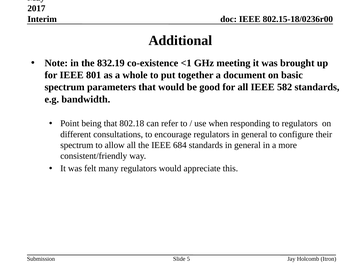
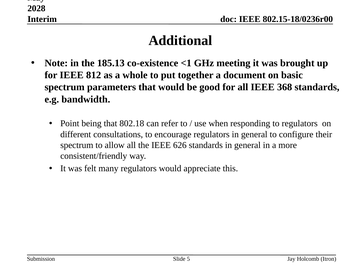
2017: 2017 -> 2028 (36, 8)
832.19: 832.19 -> 185.13 (111, 63)
801: 801 -> 812 (94, 75)
582: 582 -> 368 (285, 87)
684: 684 -> 626 (180, 145)
